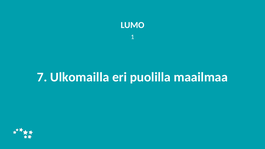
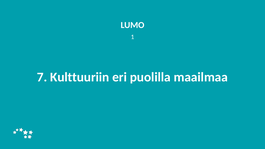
Ulkomailla: Ulkomailla -> Kulttuuriin (80, 77)
